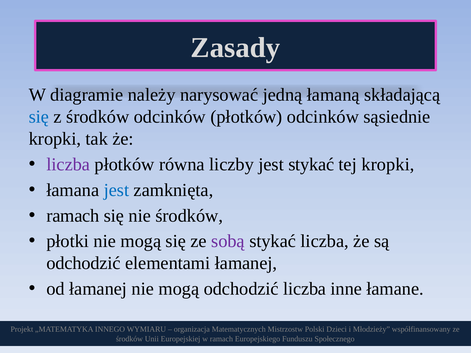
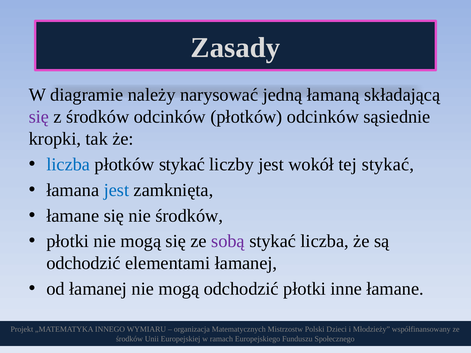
się colour: blue -> purple (39, 117)
liczba colour: purple -> blue (68, 164)
płotków równa: równa -> stykać (182, 164)
jest stykać: stykać -> wokół (311, 164)
tej kropki: kropki -> stykać (388, 164)
ramach: ramach -> łamane (73, 216)
odchodzić liczba: liczba -> płotki (305, 289)
